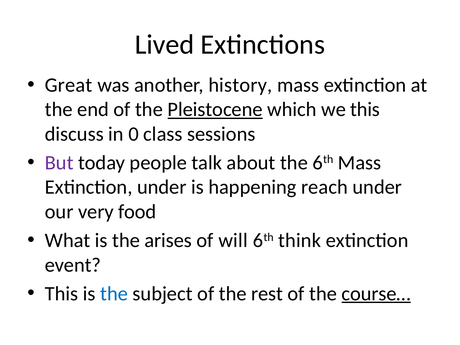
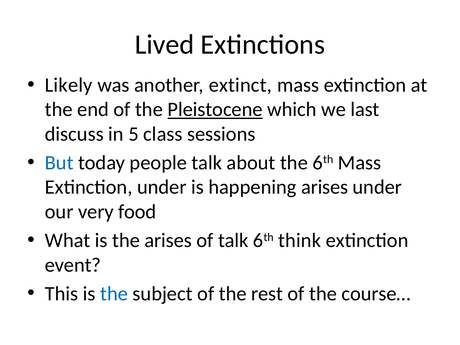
Great: Great -> Likely (69, 85)
history: history -> extinct (240, 85)
we this: this -> last (365, 110)
0: 0 -> 5 (134, 134)
But colour: purple -> blue (59, 163)
happening reach: reach -> arises (325, 187)
of will: will -> talk (233, 240)
course… underline: present -> none (376, 294)
